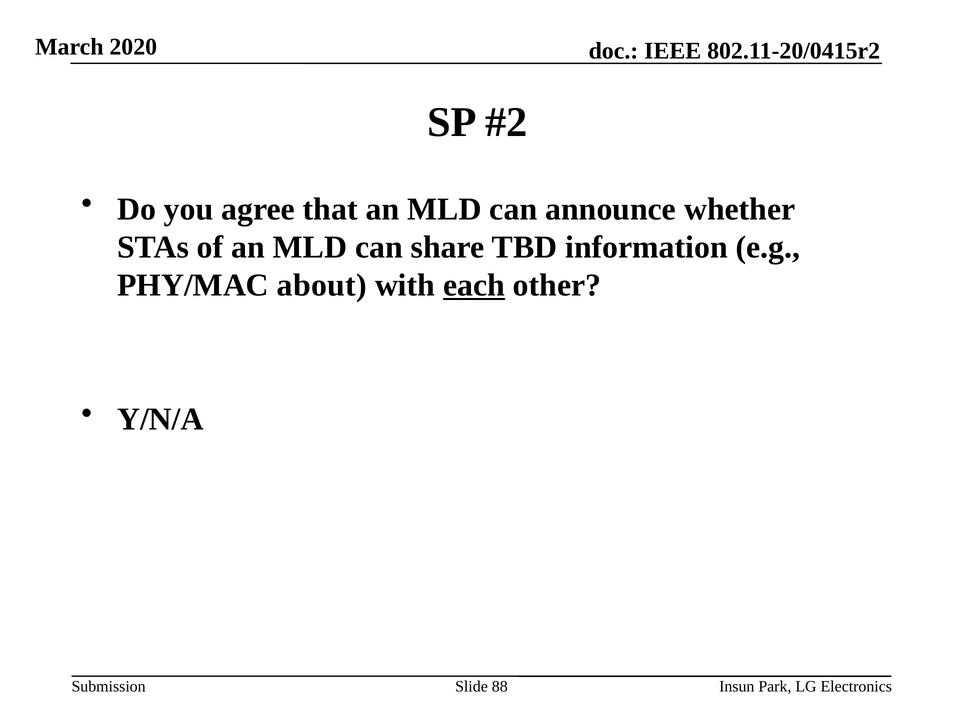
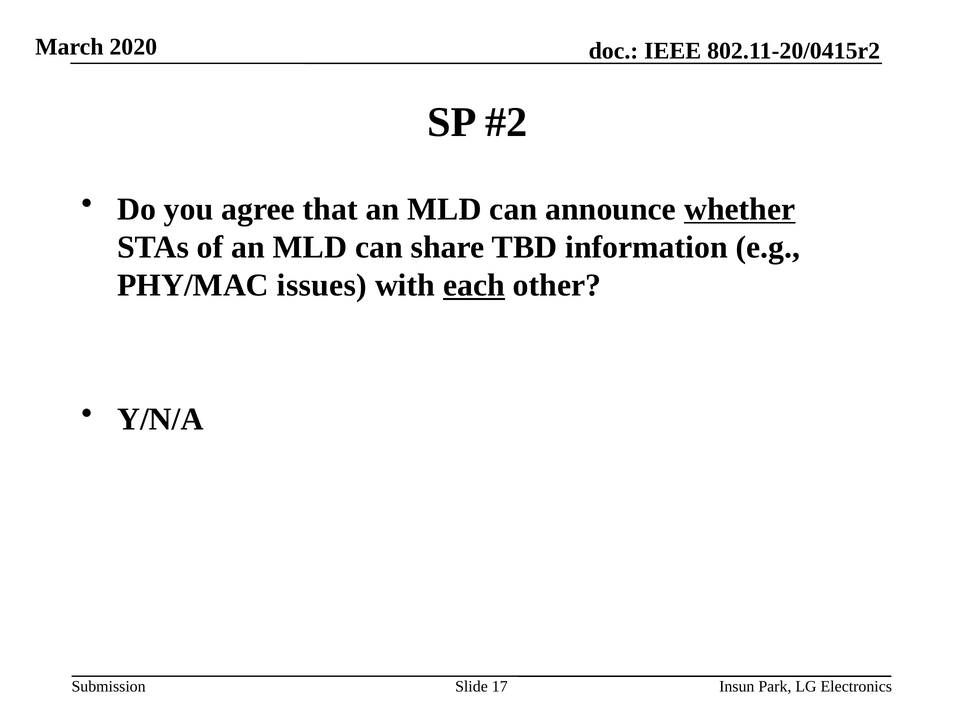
whether underline: none -> present (740, 209)
about: about -> issues (322, 286)
88: 88 -> 17 (500, 687)
